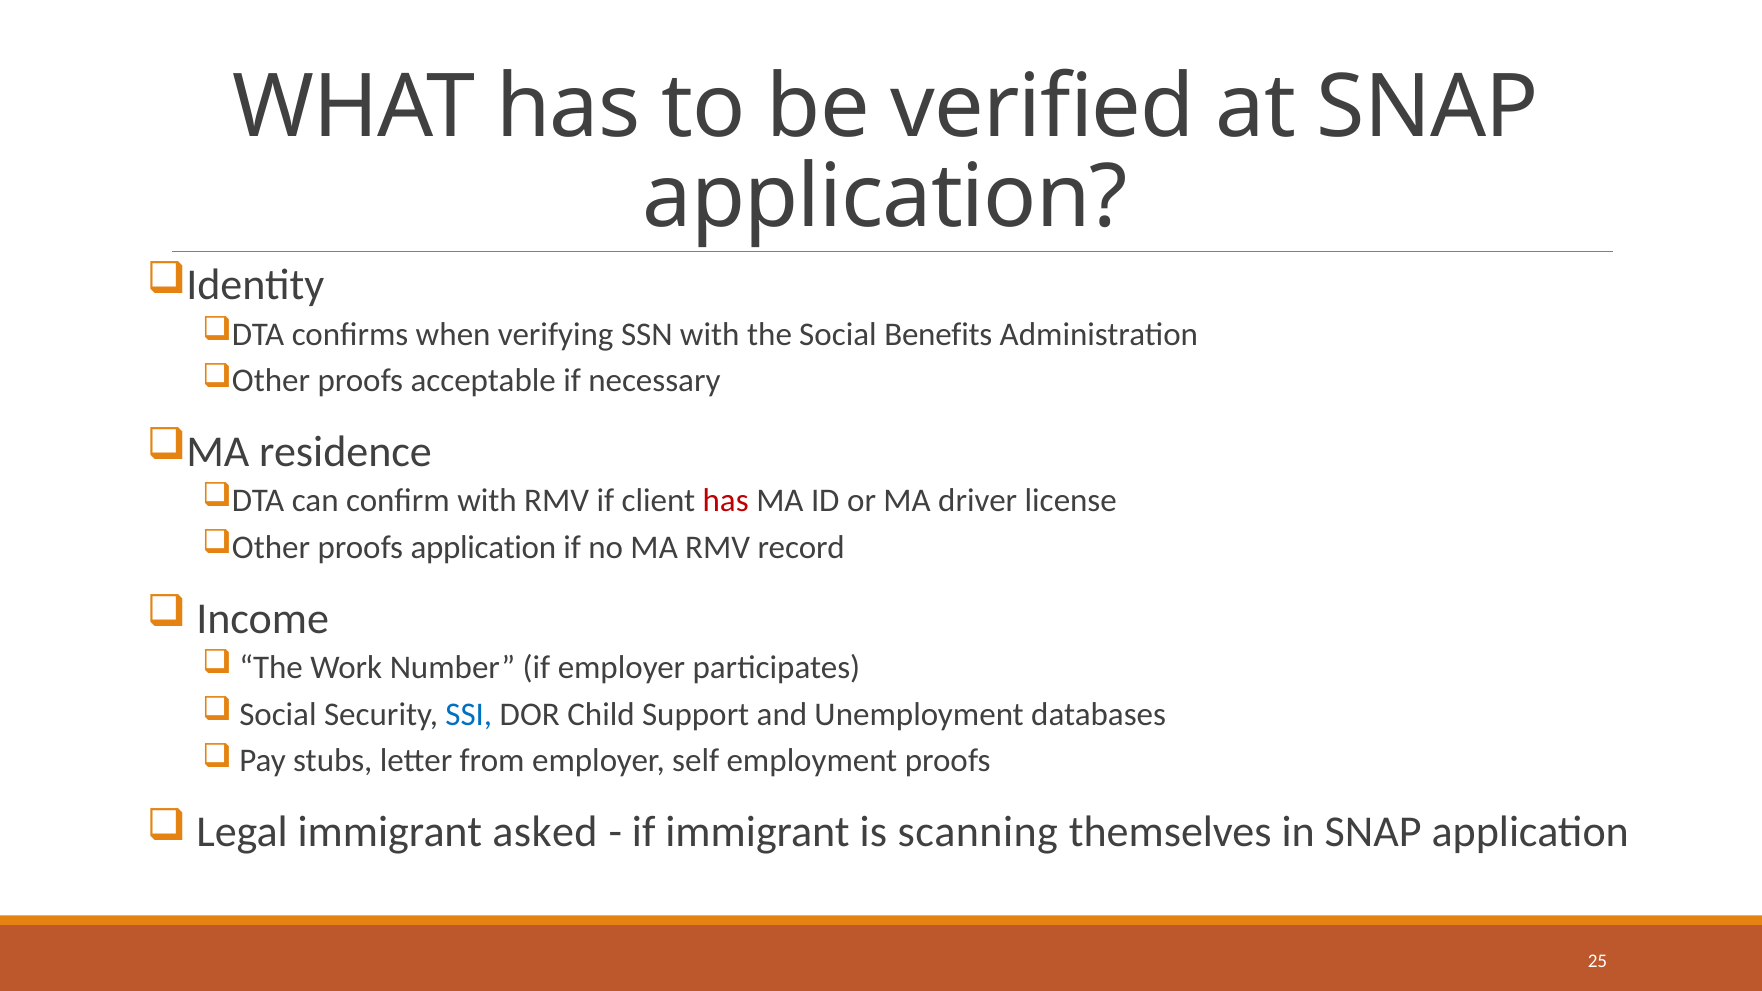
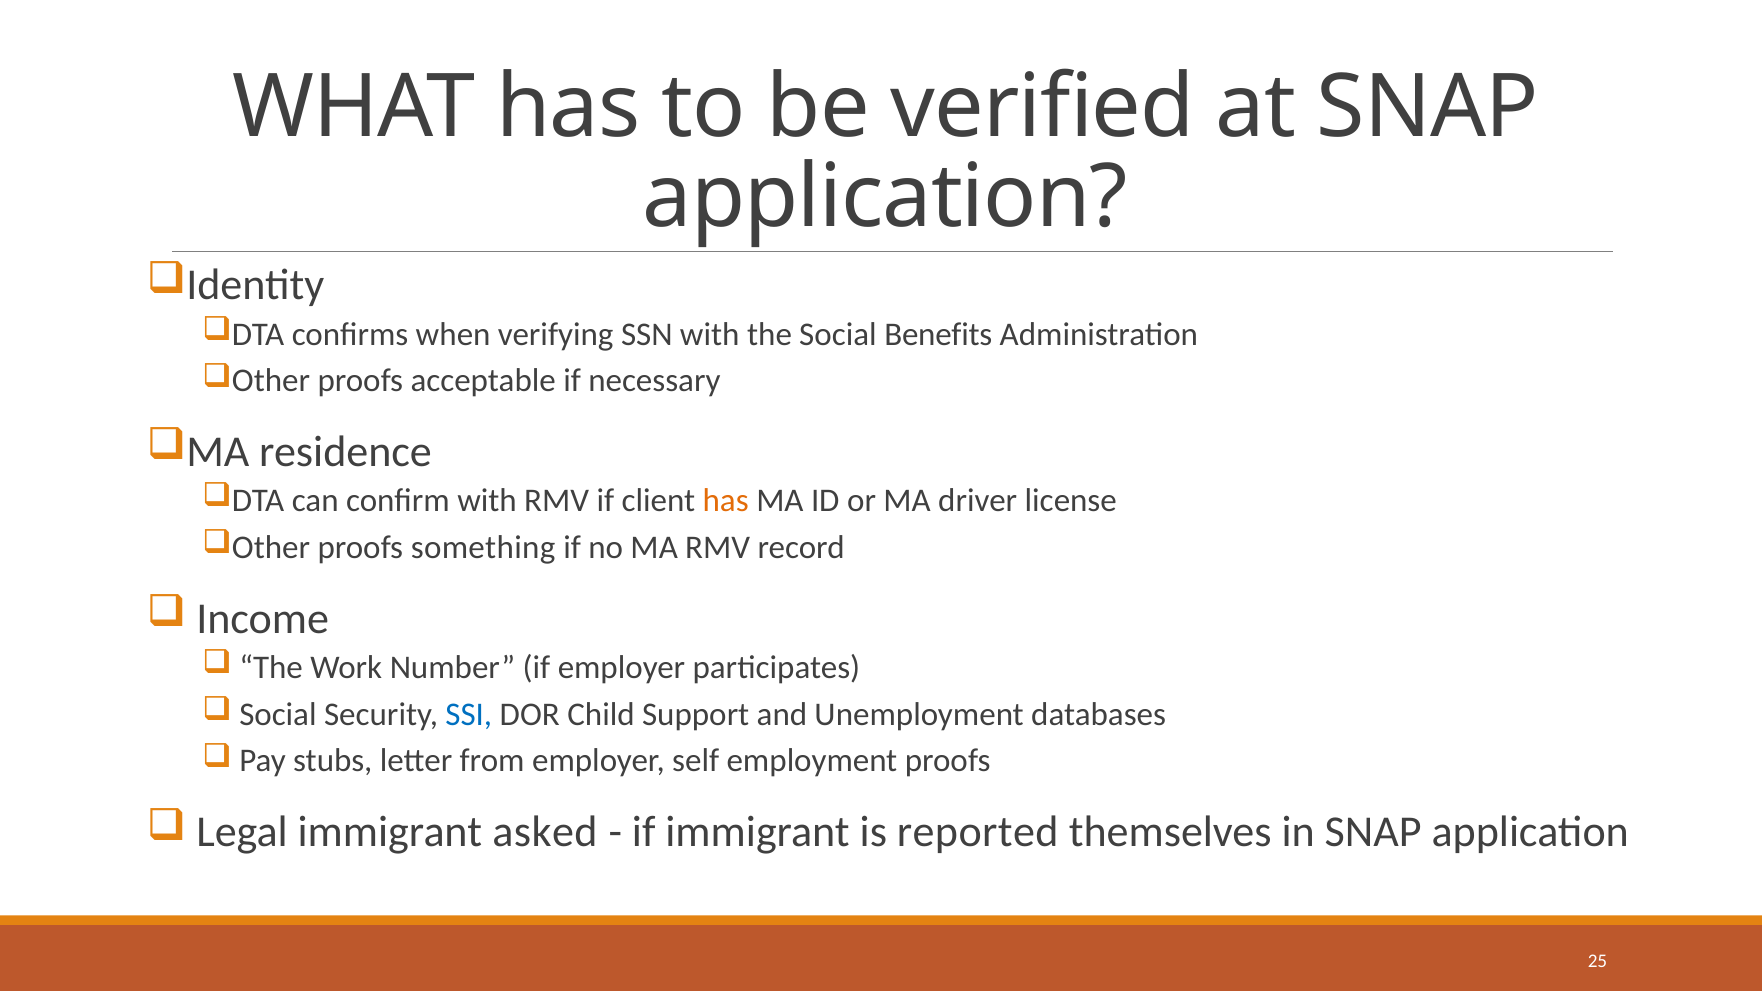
has colour: red -> orange (726, 501)
proofs application: application -> something (483, 548)
scanning: scanning -> reported (978, 832)
